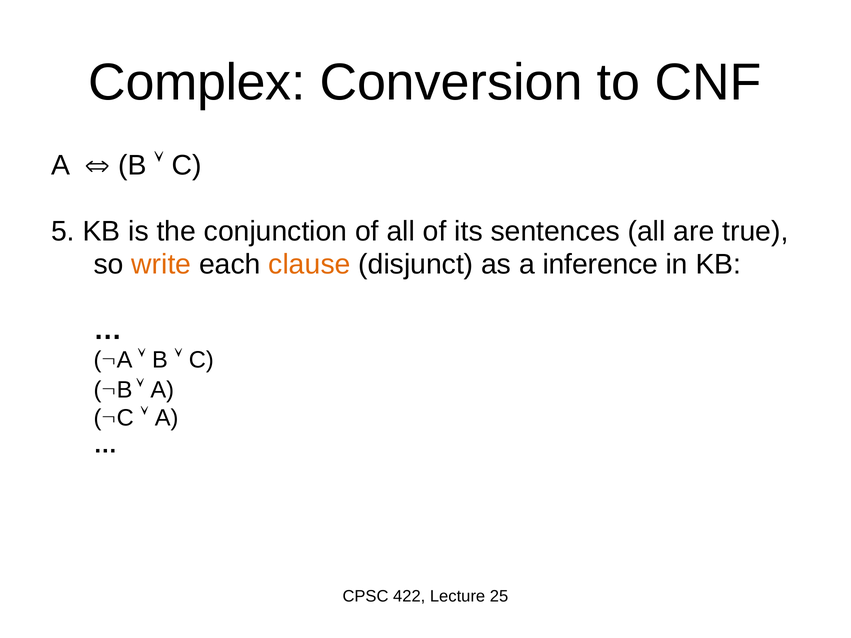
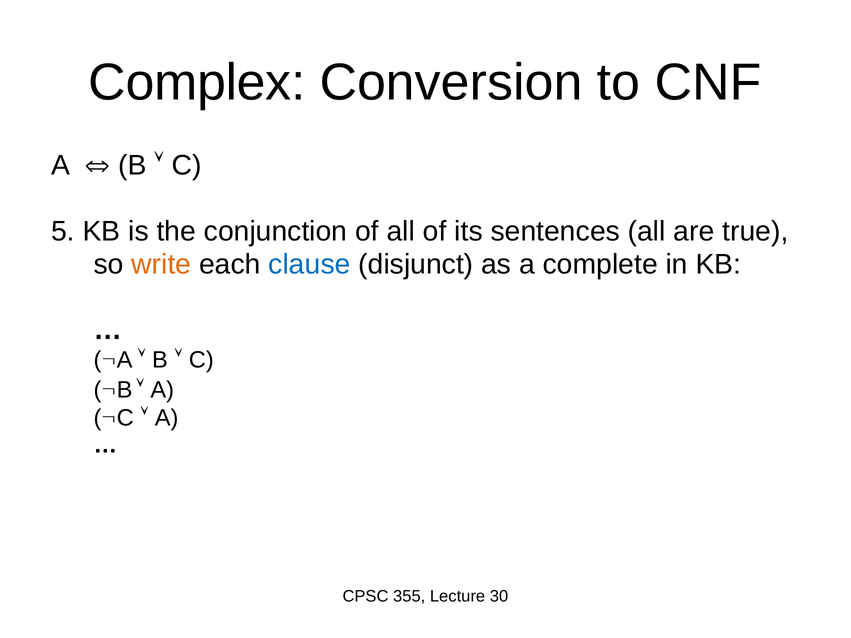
clause colour: orange -> blue (309, 264)
inference: inference -> complete (600, 264)
422: 422 -> 355 (409, 597)
25: 25 -> 30 (499, 597)
